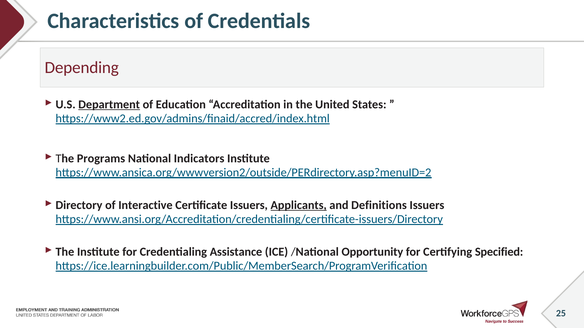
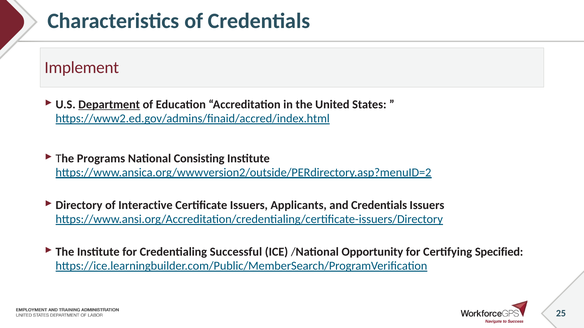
Depending: Depending -> Implement (82, 68)
Indicators: Indicators -> Consisting (199, 159)
Applicants underline: present -> none (299, 205)
and Definitions: Definitions -> Credentials (379, 205)
Assistance: Assistance -> Successful (236, 252)
